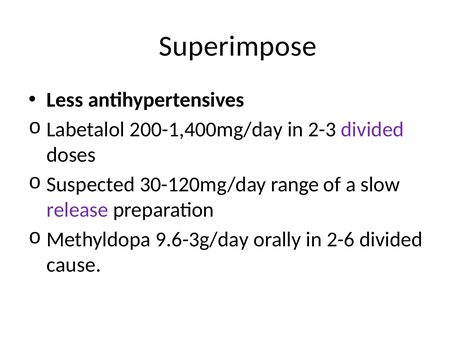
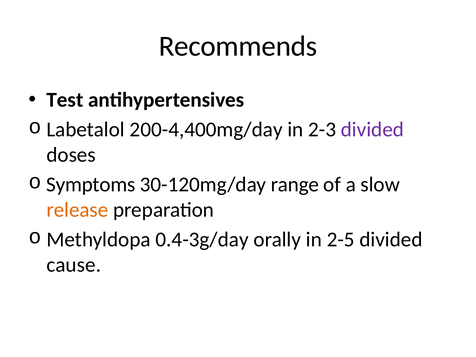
Superimpose: Superimpose -> Recommends (238, 46)
Less: Less -> Test (65, 100)
200-1,400mg/day: 200-1,400mg/day -> 200-4,400mg/day (206, 129)
Suspected: Suspected -> Symptoms (91, 185)
release colour: purple -> orange (77, 210)
9.6-3g/day: 9.6-3g/day -> 0.4-3g/day (202, 240)
2-6: 2-6 -> 2-5 (341, 240)
